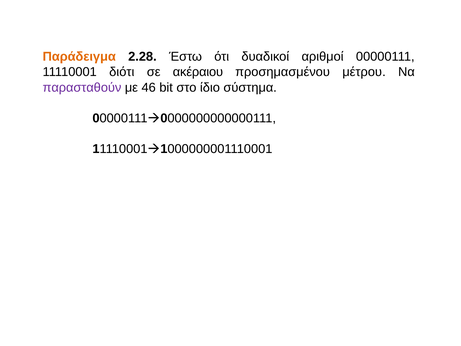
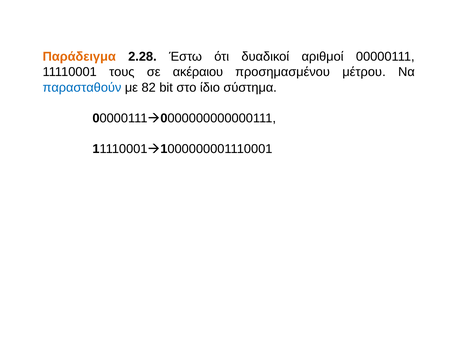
διότι: διότι -> τους (122, 72)
παρασταθούν colour: purple -> blue (82, 87)
46: 46 -> 82 (149, 87)
